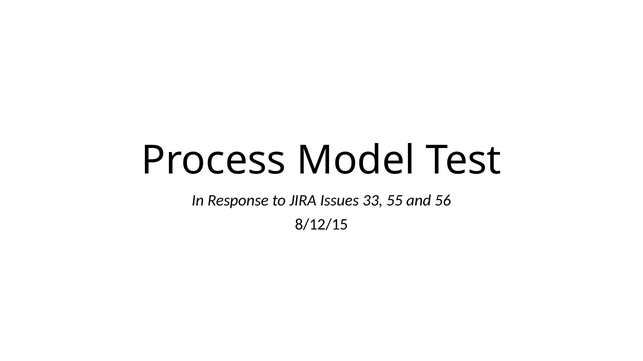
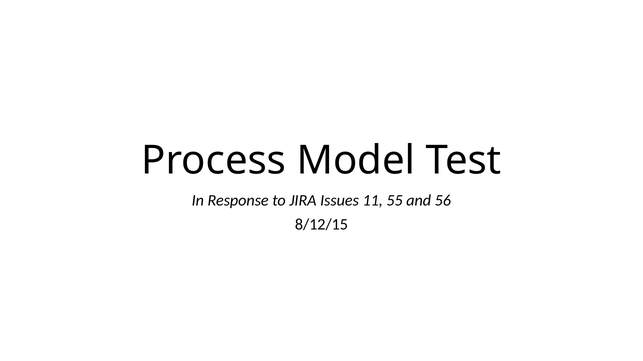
33: 33 -> 11 (373, 201)
